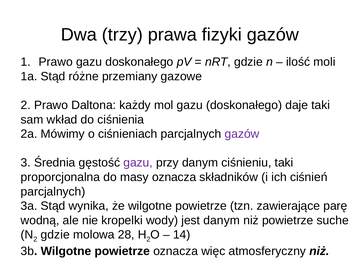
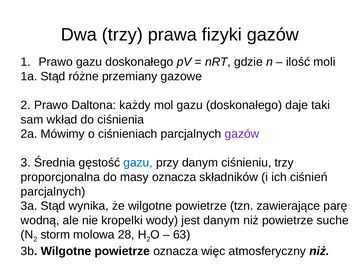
gazu colour: purple -> blue (138, 163)
ciśnieniu taki: taki -> trzy (284, 163)
2 gdzie: gdzie -> storm (55, 235)
14: 14 -> 63 (182, 235)
